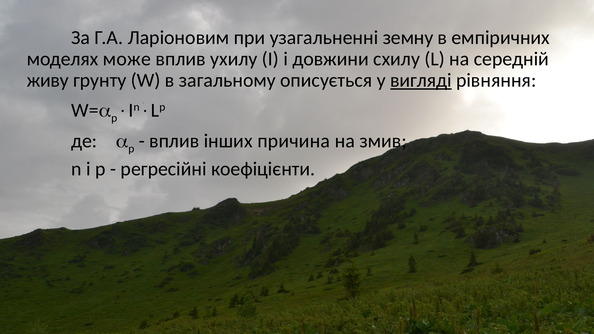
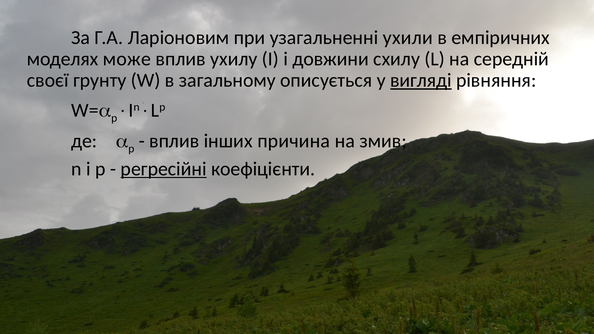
земну: земну -> ухили (408, 38)
живу: живу -> своєї (48, 80)
регресійні underline: none -> present (164, 169)
